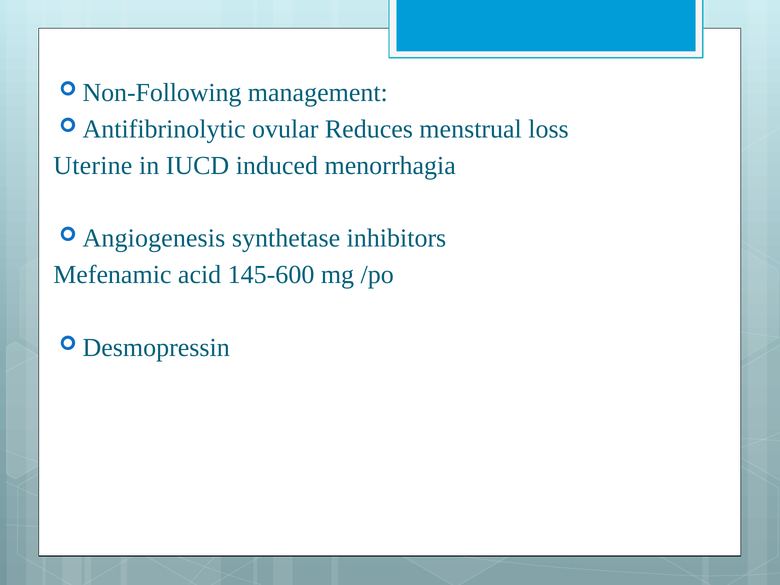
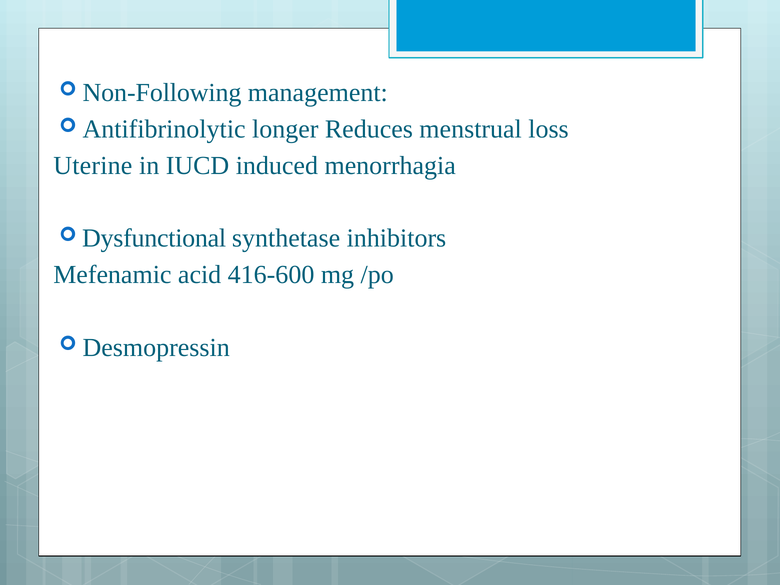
ovular: ovular -> longer (285, 129)
Angiogenesis: Angiogenesis -> Dysfunctional (154, 238)
145-600: 145-600 -> 416-600 (271, 275)
